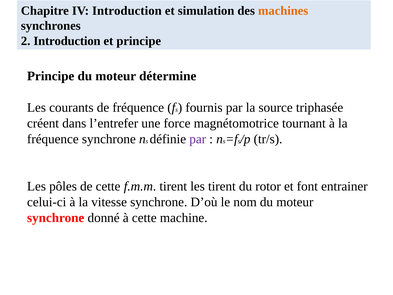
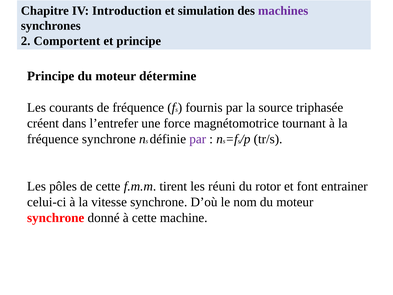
machines colour: orange -> purple (283, 11)
2 Introduction: Introduction -> Comportent (67, 41)
les tirent: tirent -> réuni (222, 186)
